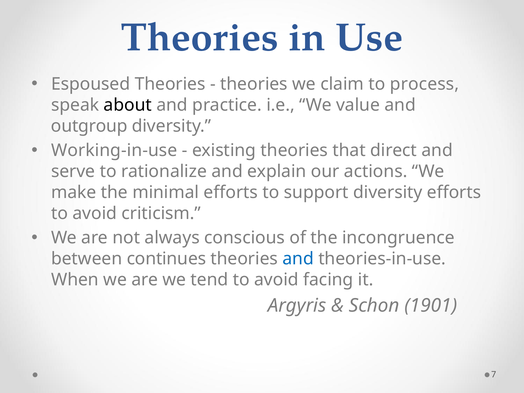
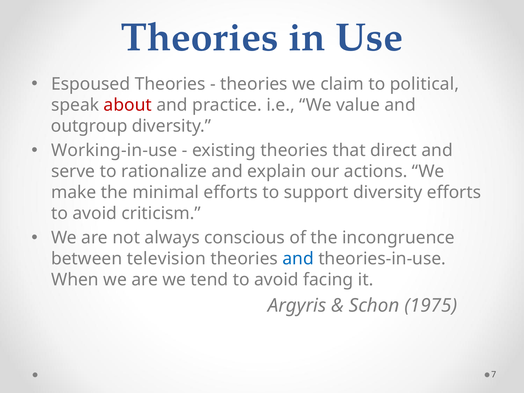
process: process -> political (424, 84)
about colour: black -> red (128, 105)
continues: continues -> television (166, 259)
1901: 1901 -> 1975 (431, 306)
